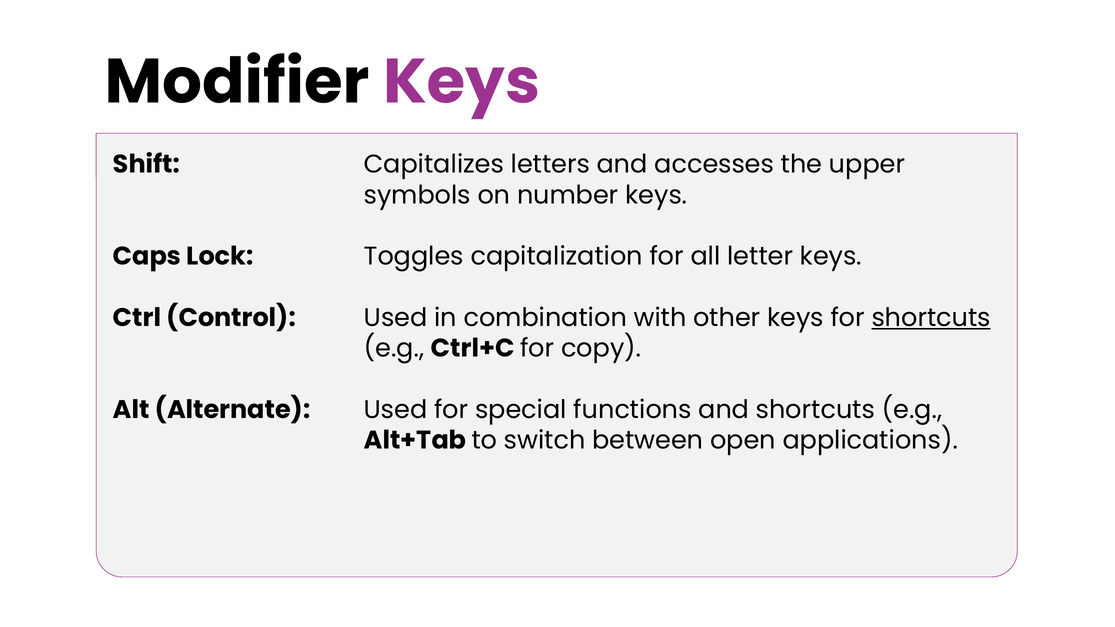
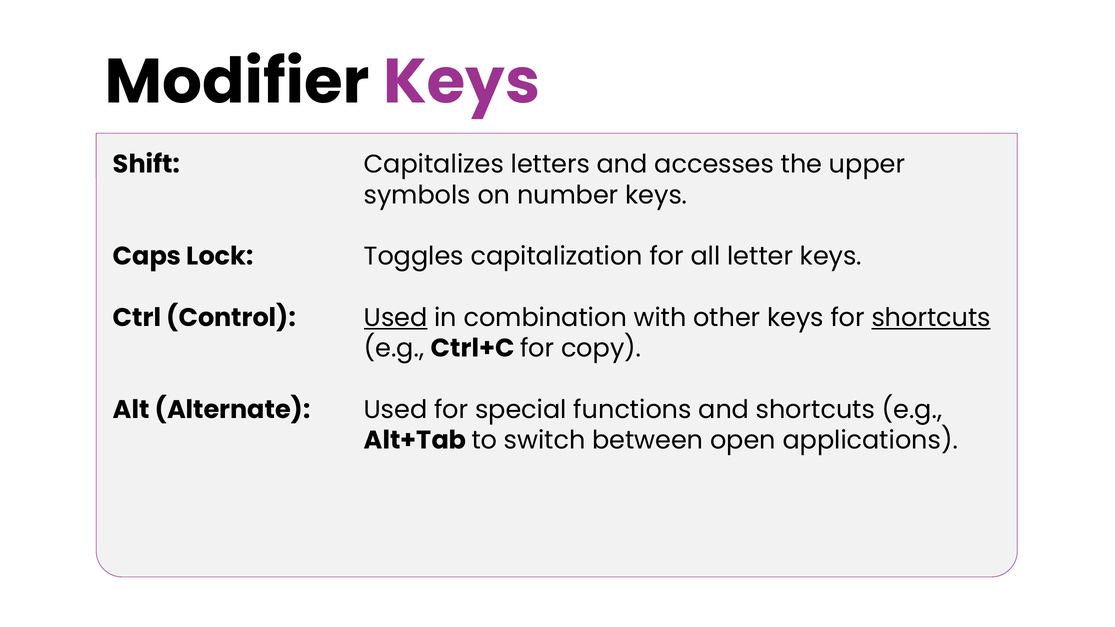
Used underline: none -> present (396, 318)
